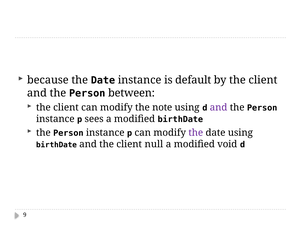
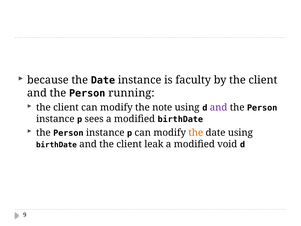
default: default -> faculty (193, 80)
between: between -> running (131, 93)
the colour: purple -> orange (196, 132)
null: null -> leak (154, 144)
